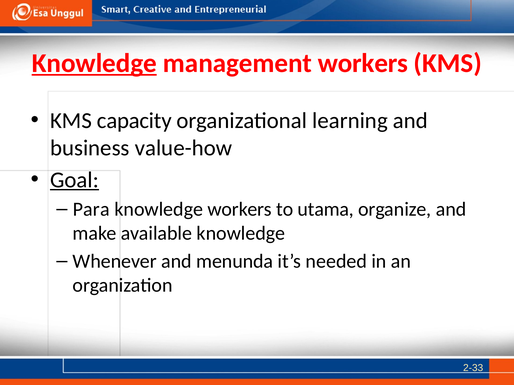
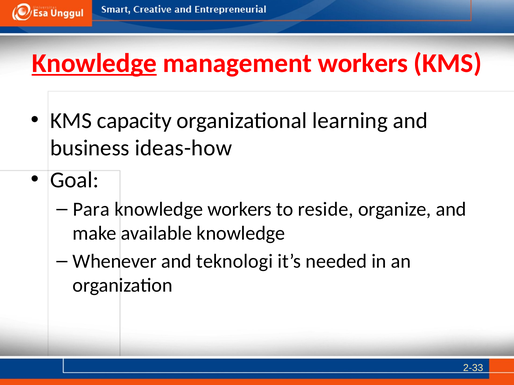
value-how: value-how -> ideas-how (183, 148)
Goal underline: present -> none (74, 180)
utama: utama -> reside (326, 210)
menunda: menunda -> teknologi (235, 262)
